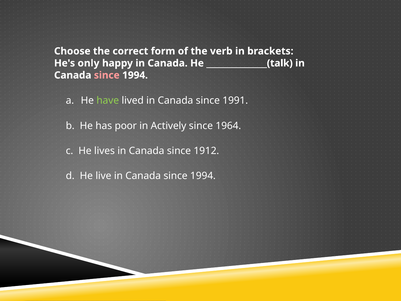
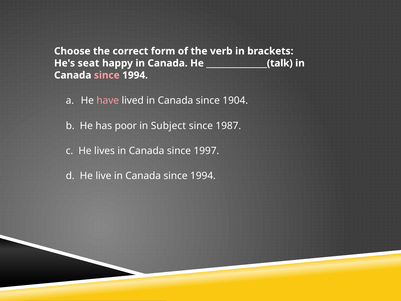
only: only -> seat (88, 63)
have colour: light green -> pink (108, 101)
1991: 1991 -> 1904 (235, 101)
Actively: Actively -> Subject (168, 126)
1964: 1964 -> 1987 (228, 126)
1912: 1912 -> 1997 (206, 151)
